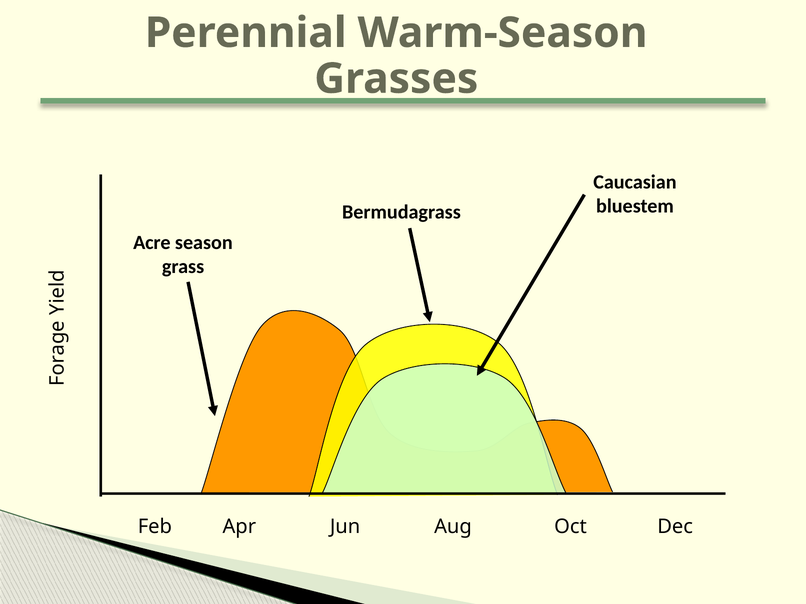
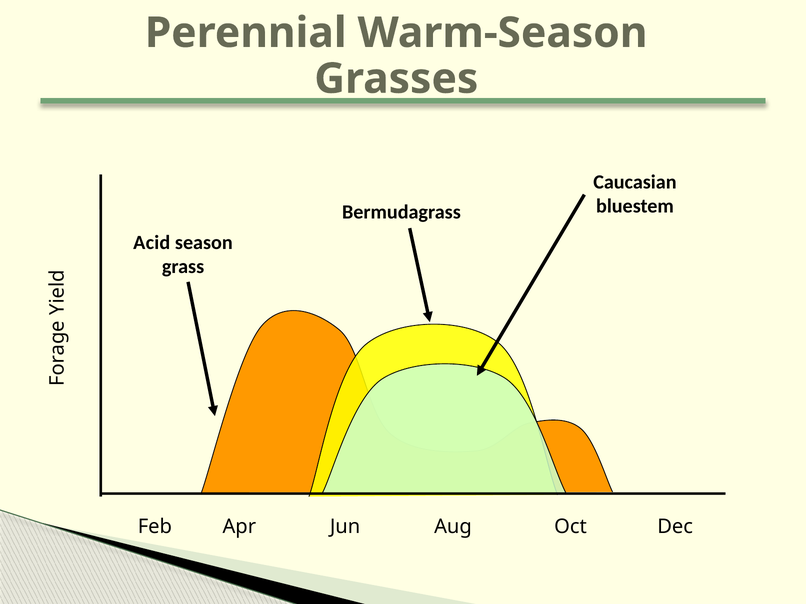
Acre: Acre -> Acid (152, 243)
